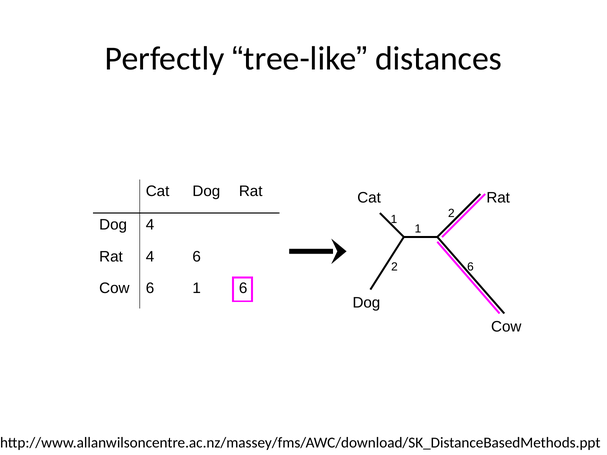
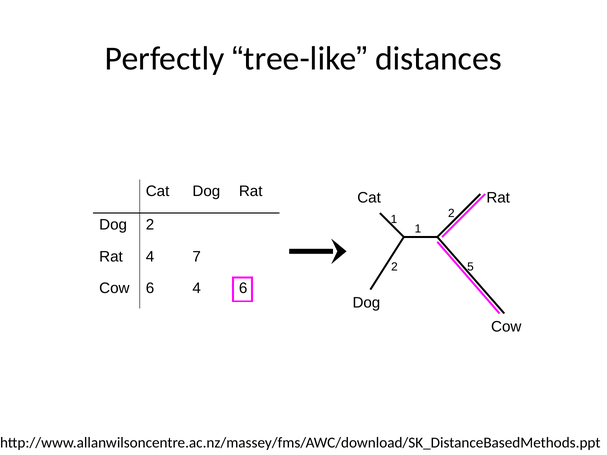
Dog 4: 4 -> 2 (150, 225)
4 6: 6 -> 7 (197, 257)
2 6: 6 -> 5 (470, 267)
6 1: 1 -> 4 (197, 289)
